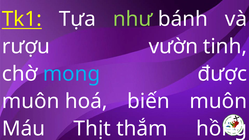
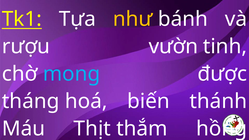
như colour: light green -> yellow (133, 19)
muôn: muôn -> tháng (31, 101)
biến muôn: muôn -> thánh (218, 101)
